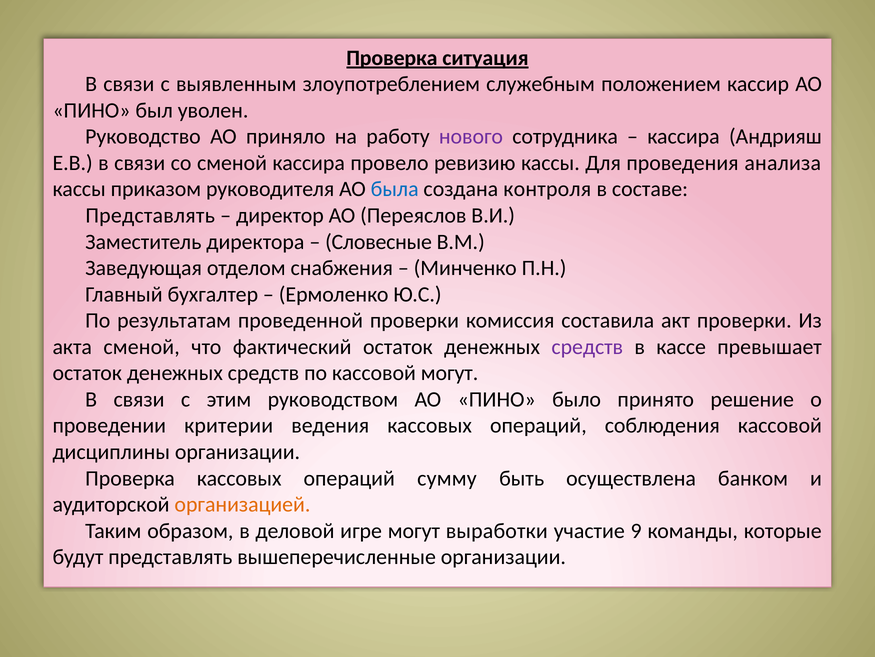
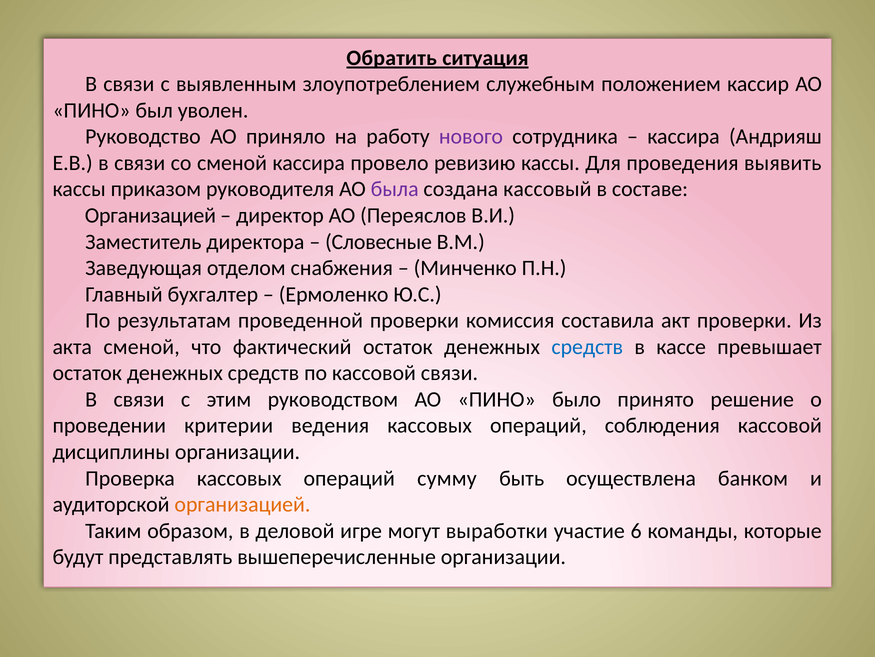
Проверка: Проверка -> Обратить (392, 58)
анализа: анализа -> выявить (783, 163)
была colour: blue -> purple (395, 189)
контроля: контроля -> кассовый (547, 189)
Представлять: Представлять -> Организацией (150, 215)
средств colour: purple -> blue (587, 347)
кассовой могут: могут -> связи (449, 373)
9: 9 -> 6 (636, 530)
